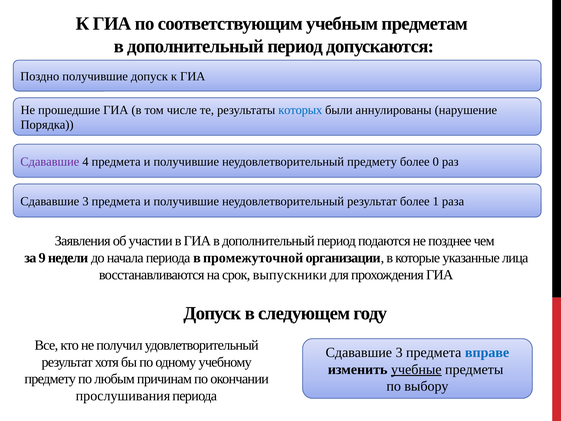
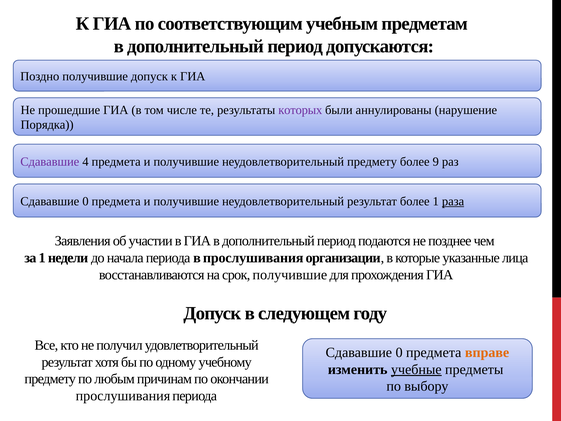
которых colour: blue -> purple (300, 110)
0: 0 -> 9 (436, 162)
3: 3 -> 0 (85, 201)
раза underline: none -> present (453, 201)
за 9: 9 -> 1 (42, 258)
в промежуточной: промежуточной -> прослушивания (253, 258)
срок выпускники: выпускники -> получившие (290, 275)
3: 3 -> 0 (399, 352)
вправе colour: blue -> orange (487, 352)
